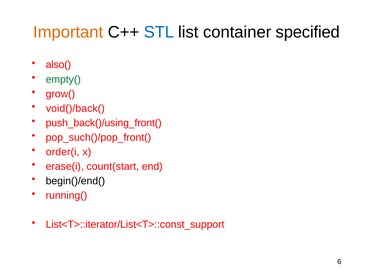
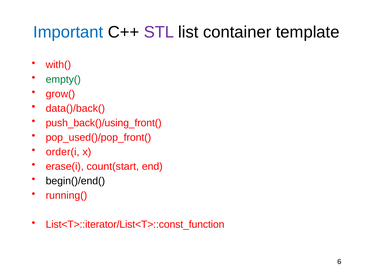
Important colour: orange -> blue (68, 32)
STL colour: blue -> purple (159, 32)
specified: specified -> template (308, 32)
also(: also( -> with( (58, 65)
void()/back(: void()/back( -> data()/back( (75, 108)
pop_such()/pop_front(: pop_such()/pop_front( -> pop_used()/pop_front( (98, 137)
List<T>::iterator/List<T>::const_support: List<T>::iterator/List<T>::const_support -> List<T>::iterator/List<T>::const_function (135, 224)
